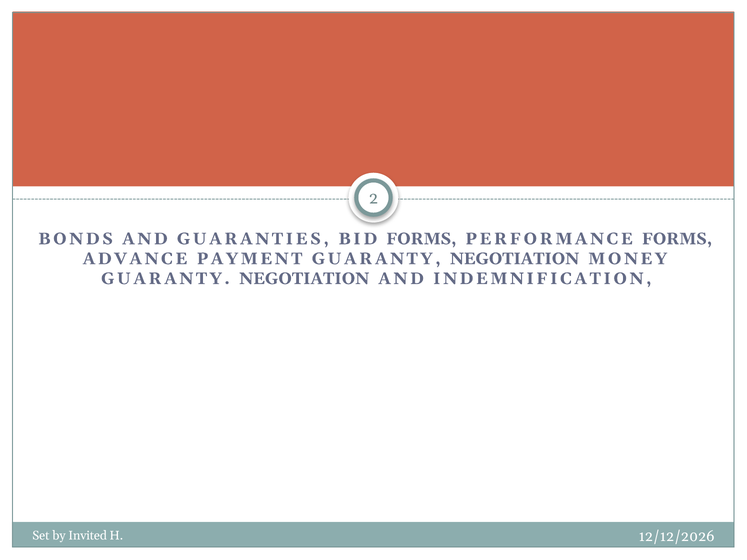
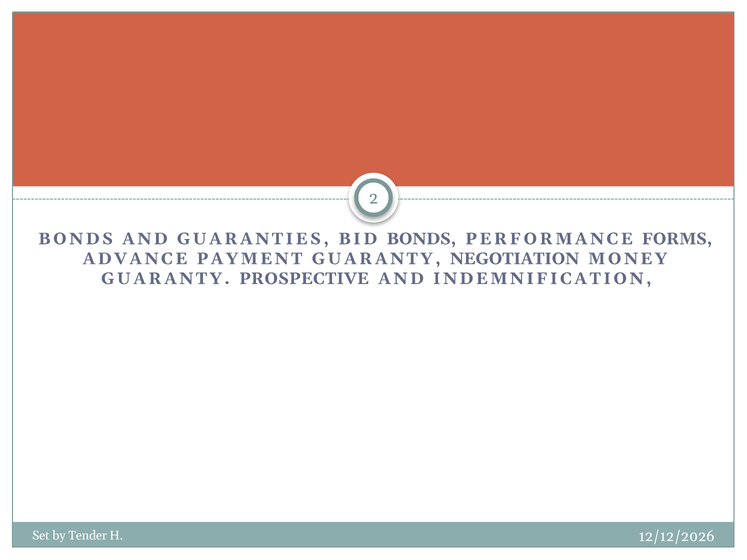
BID FORMS: FORMS -> BONDS (421, 239)
NEGOTIATION: NEGOTIATION -> PROSPECTIVE (304, 279)
Invited: Invited -> Tender (88, 536)
